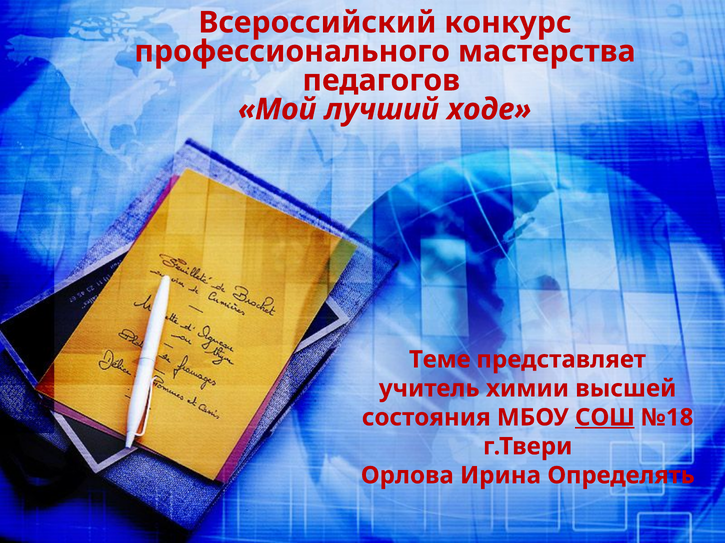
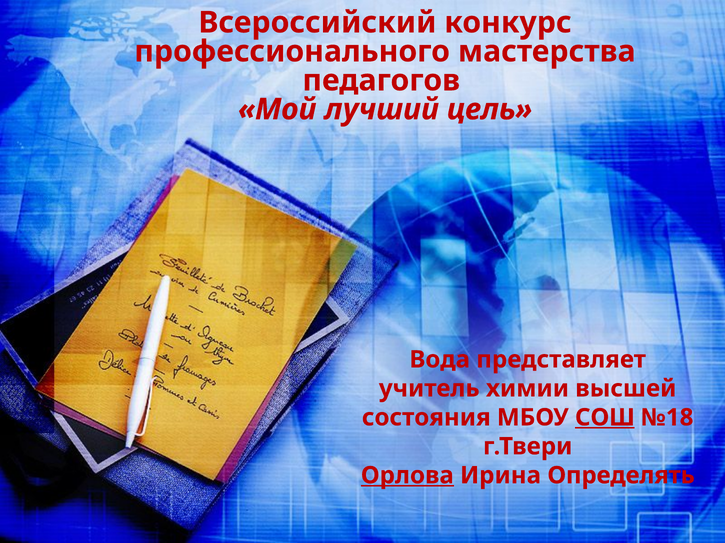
ходе: ходе -> цель (490, 110)
Теме: Теме -> Вода (440, 360)
Орлова underline: none -> present (407, 476)
